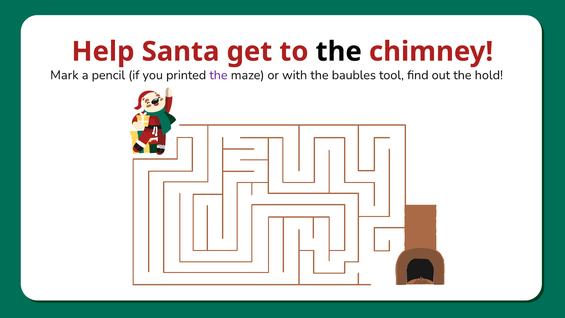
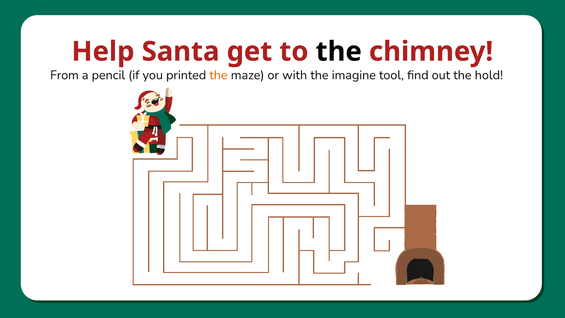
Mark: Mark -> From (64, 75)
the colour: purple -> orange (218, 75)
baubles: baubles -> imagine (354, 75)
